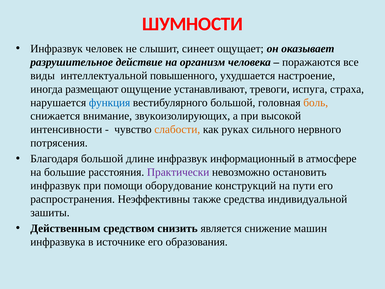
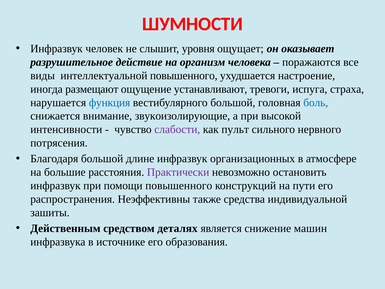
синеет: синеет -> уровня (198, 49)
боль colour: orange -> blue (316, 102)
звукоизолирующих: звукоизолирующих -> звукоизолирующие (182, 116)
слабости colour: orange -> purple (177, 129)
руках: руках -> пульт (235, 129)
информационный: информационный -> организационных (253, 159)
помощи оборудование: оборудование -> повышенного (179, 186)
снизить: снизить -> деталях (177, 228)
